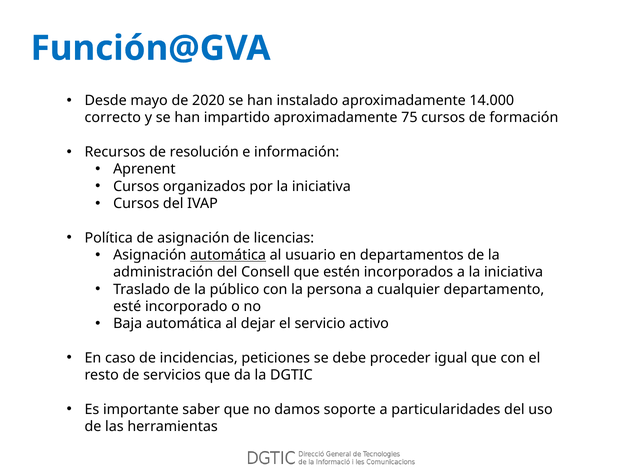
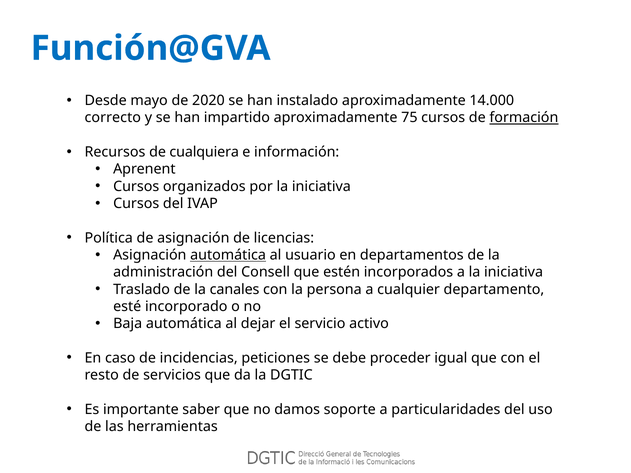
formación underline: none -> present (524, 118)
resolución: resolución -> cualquiera (204, 152)
público: público -> canales (235, 290)
